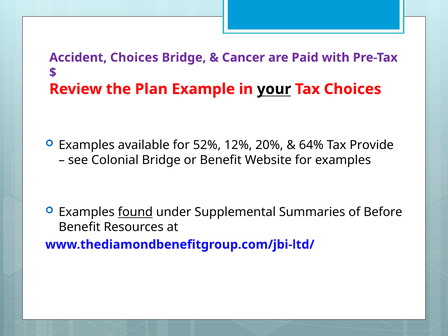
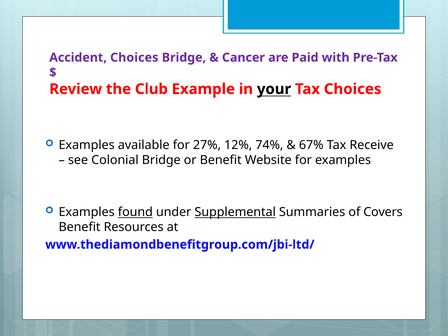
Plan: Plan -> Club (151, 89)
52%: 52% -> 27% (207, 145)
20%: 20% -> 74% (269, 145)
64%: 64% -> 67% (311, 145)
Provide: Provide -> Receive (372, 145)
Supplemental underline: none -> present (235, 212)
Before: Before -> Covers (383, 212)
